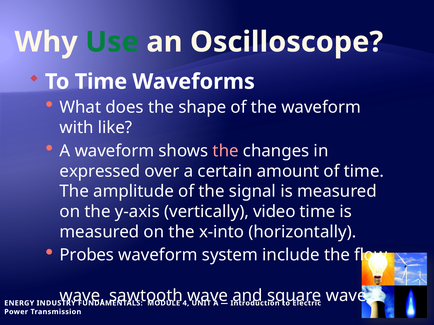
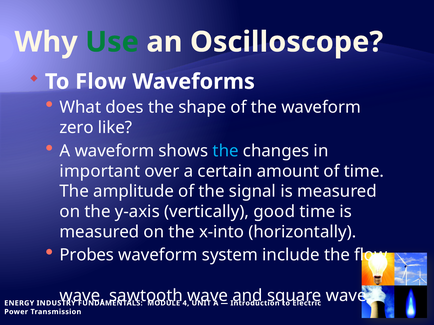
To Time: Time -> Flow (101, 82)
with: with -> zero (77, 128)
the colour: pink -> light blue (226, 151)
expressed: expressed -> important (100, 171)
video: video -> good (274, 212)
